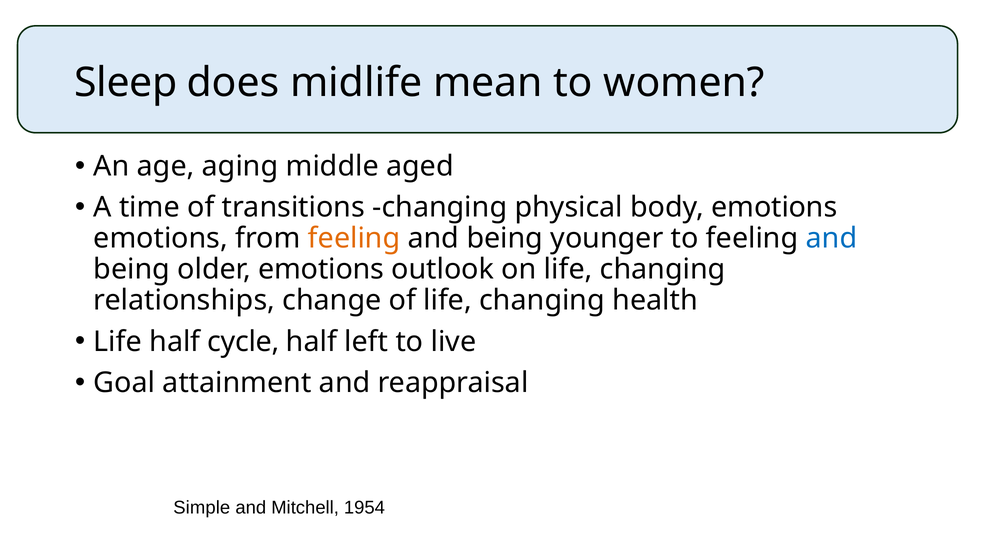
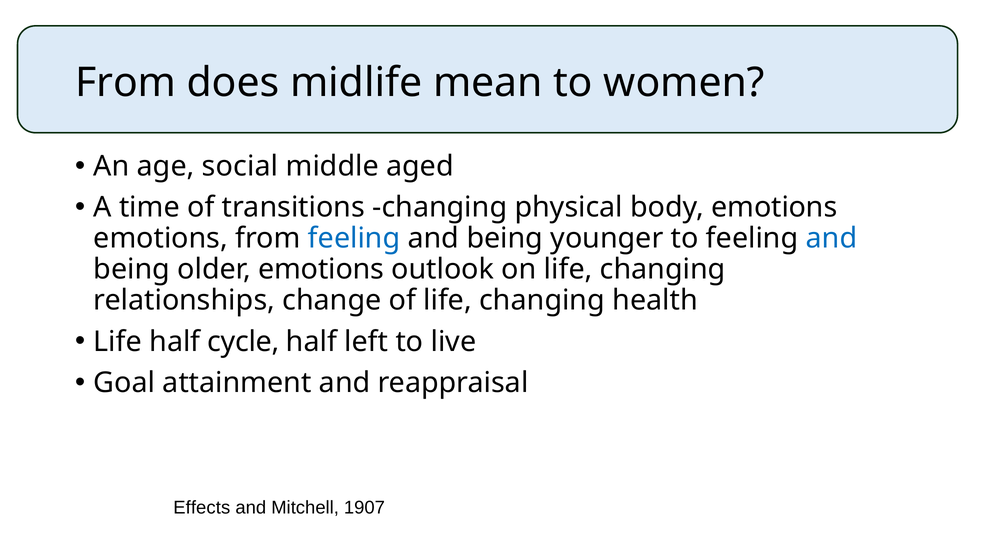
Sleep: Sleep -> From (126, 83)
aging: aging -> social (240, 166)
feeling colour: orange -> blue (354, 239)
Simple: Simple -> Effects (202, 508)
1954: 1954 -> 1907 (364, 508)
